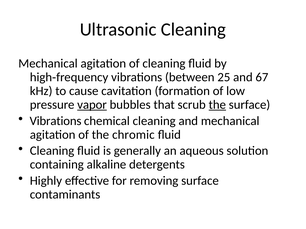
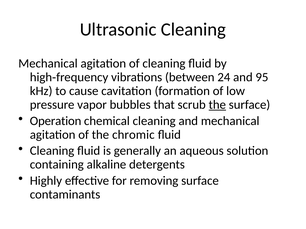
25: 25 -> 24 (224, 77)
67: 67 -> 95 (262, 77)
vapor underline: present -> none (92, 105)
Vibrations: Vibrations -> Operation (56, 121)
